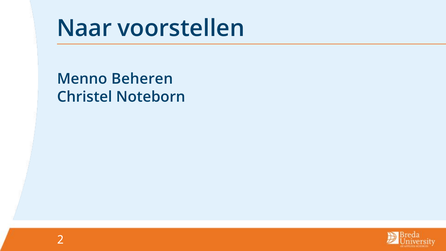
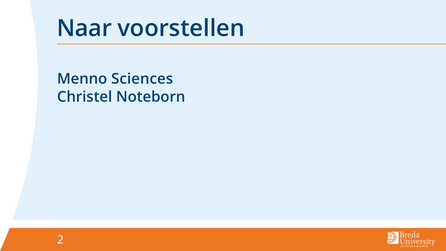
Beheren: Beheren -> Sciences (142, 79)
